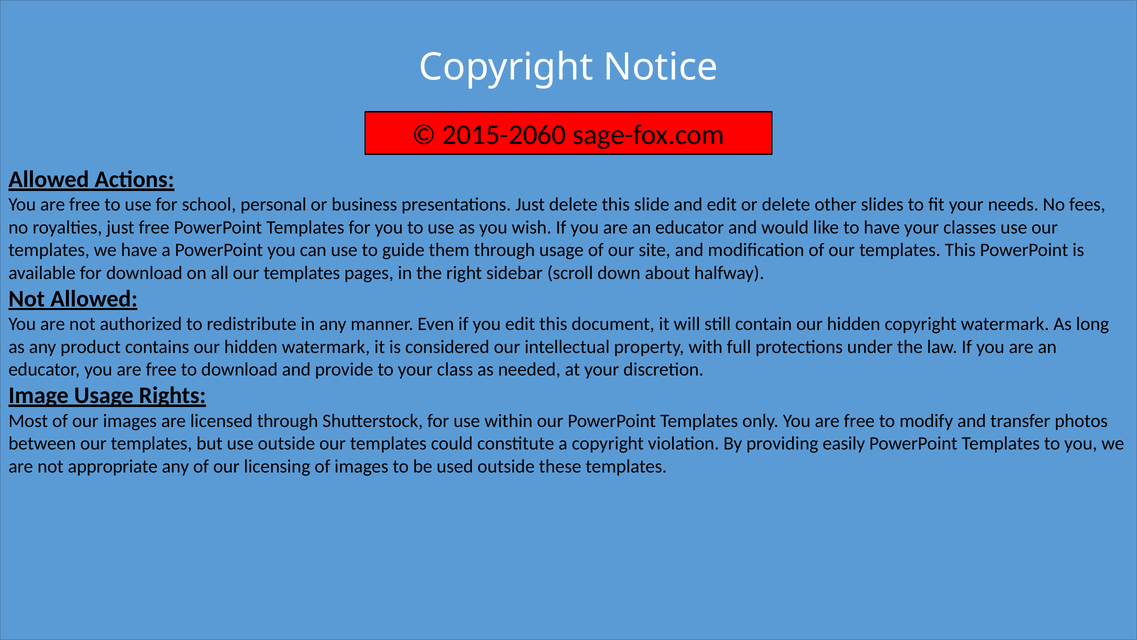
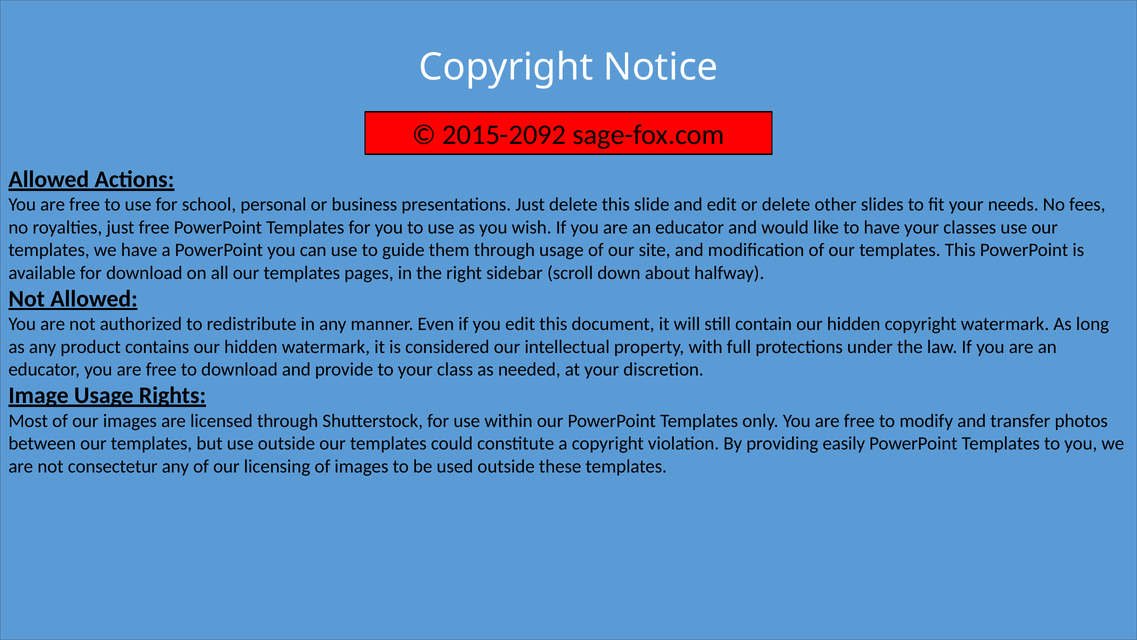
2015-2060: 2015-2060 -> 2015-2092 (504, 135)
appropriate: appropriate -> consectetur (113, 466)
